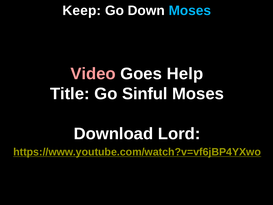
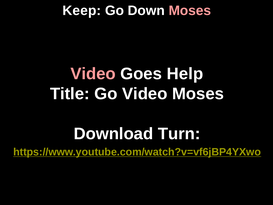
Moses colour: light blue -> pink (190, 11)
Go Sinful: Sinful -> Video (145, 94)
Lord: Lord -> Turn (179, 134)
